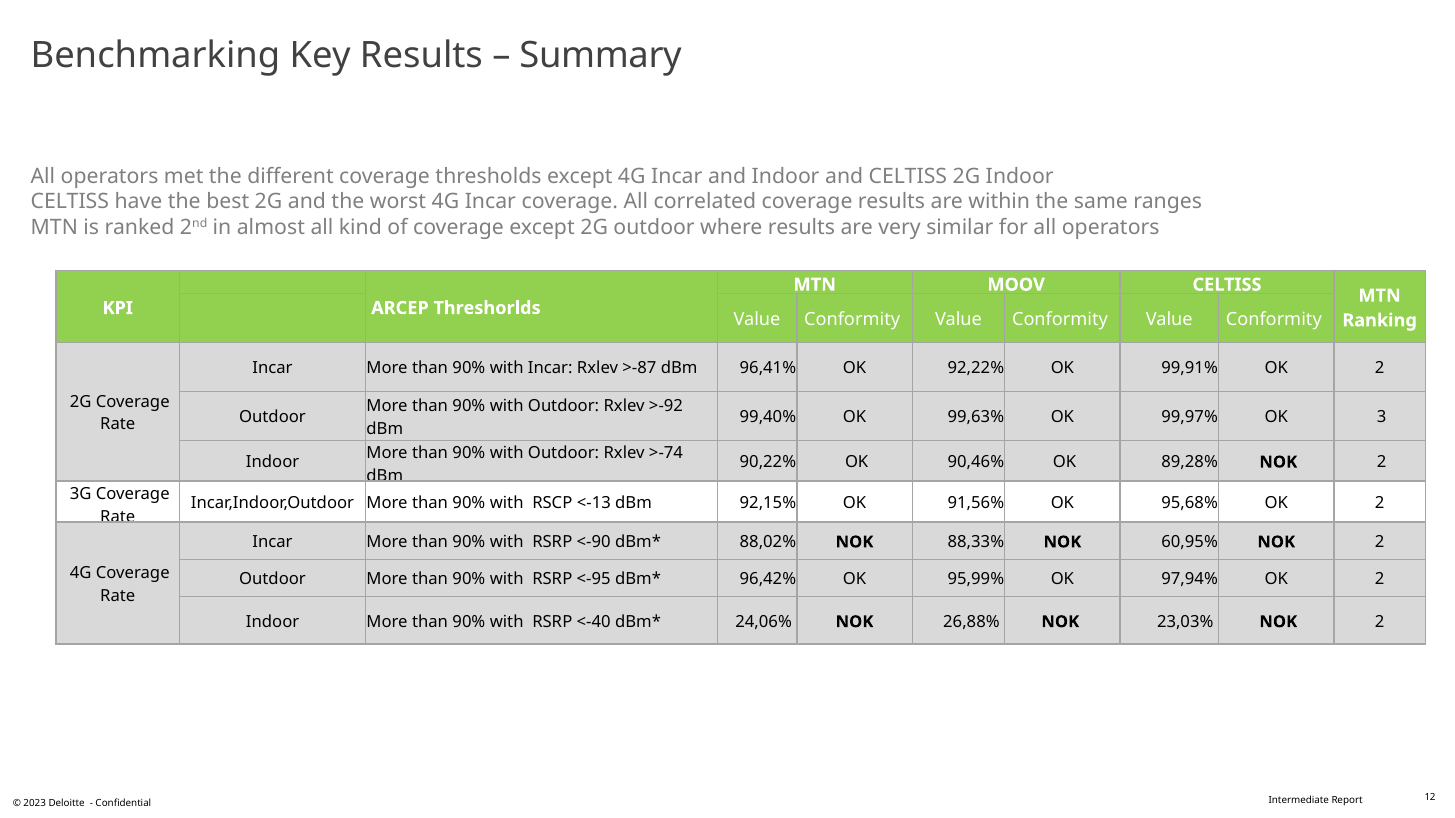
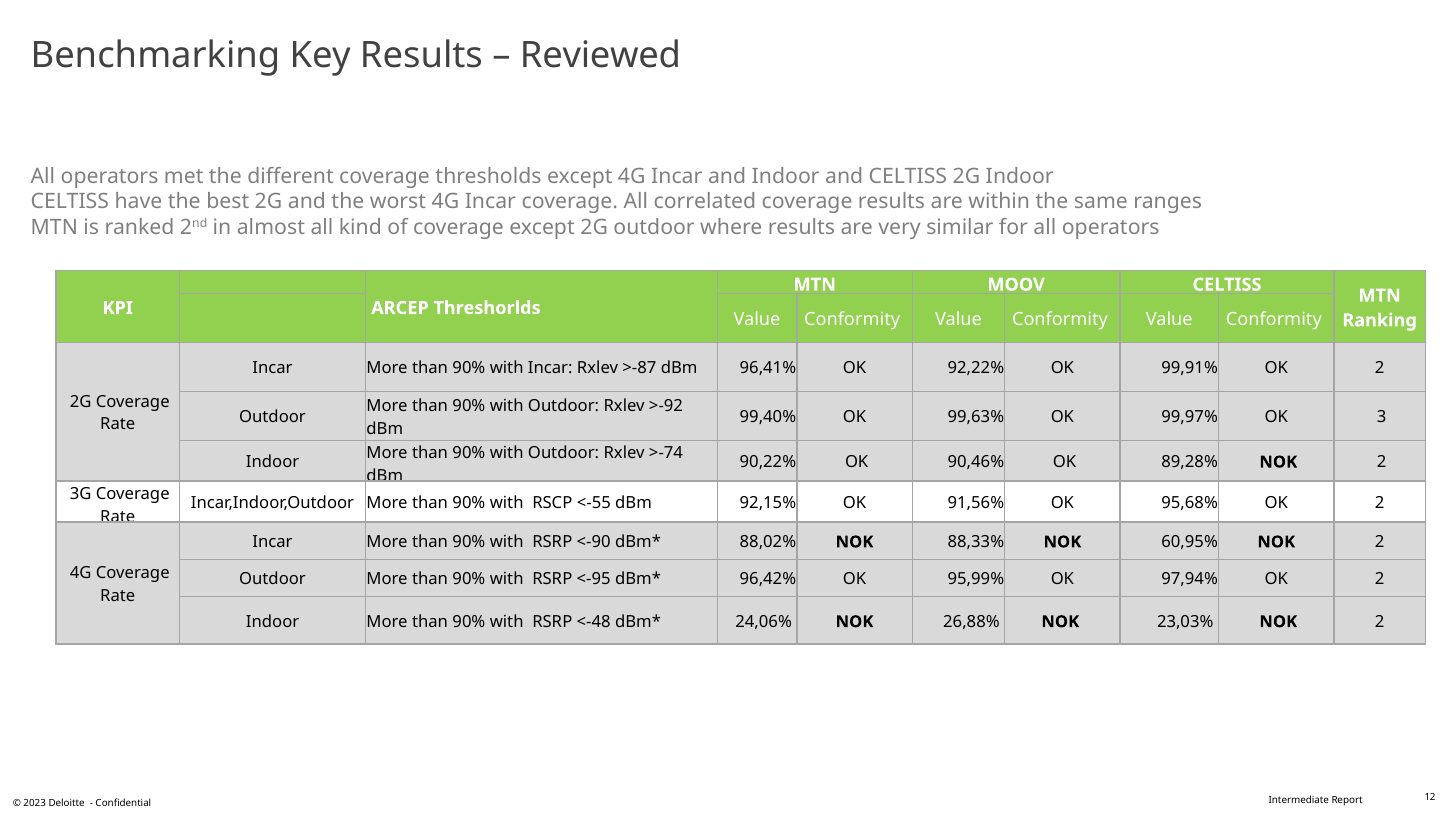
Summary: Summary -> Reviewed (601, 55)
<-13: <-13 -> <-55 (594, 503)
<-40: <-40 -> <-48 (594, 622)
